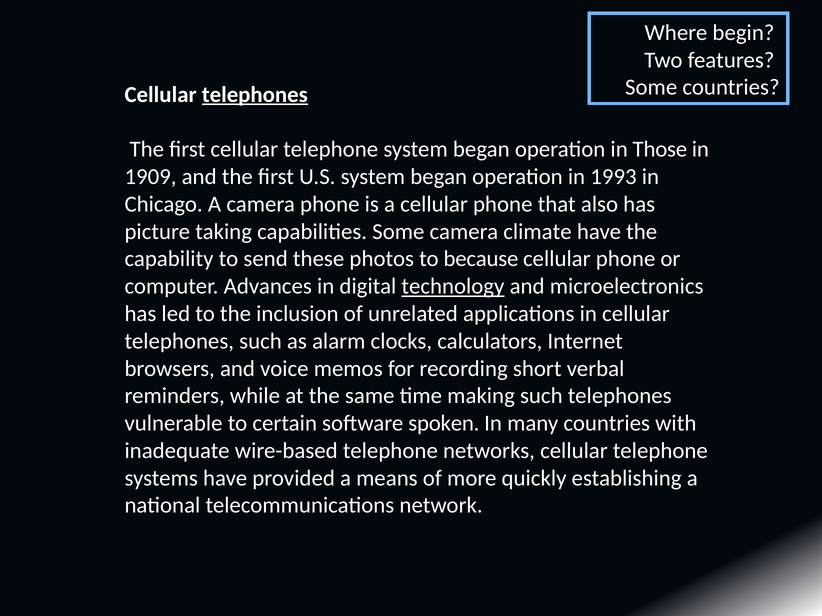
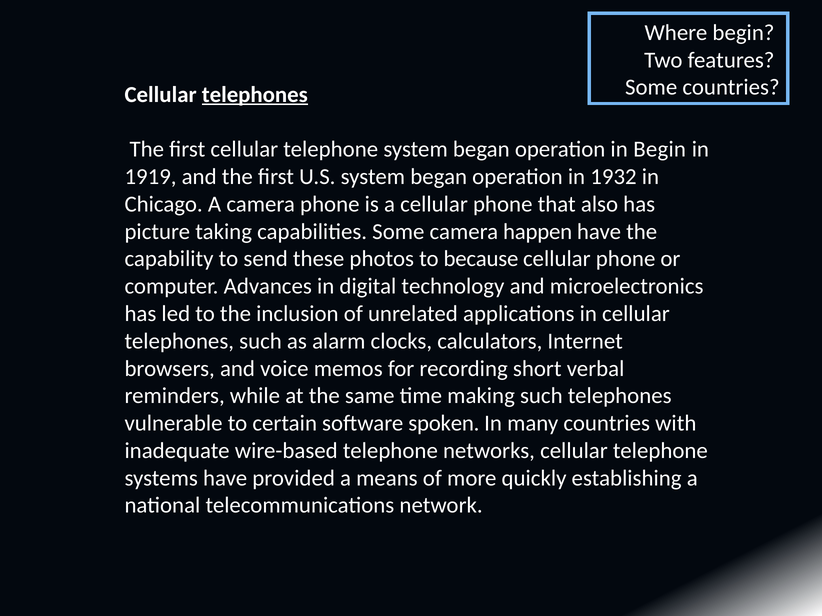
in Those: Those -> Begin (660, 149)
1909: 1909 -> 1919 (151, 177)
1993: 1993 -> 1932 (614, 177)
climate: climate -> happen (538, 232)
technology underline: present -> none (453, 287)
